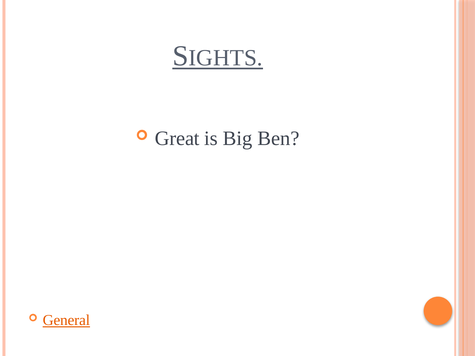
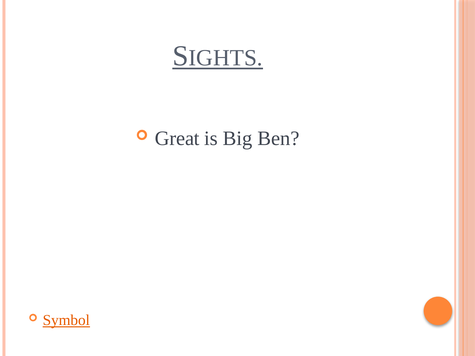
General: General -> Symbol (66, 320)
